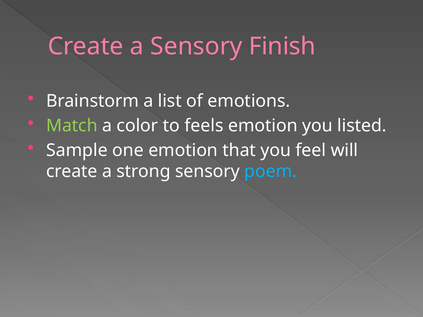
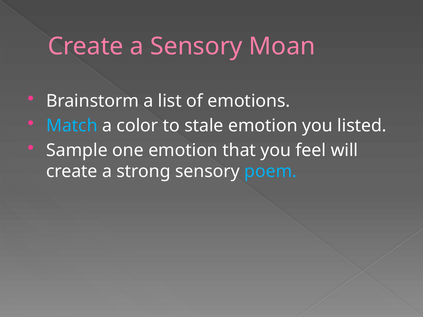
Finish: Finish -> Moan (282, 46)
Match colour: light green -> light blue (72, 126)
feels: feels -> stale (204, 126)
